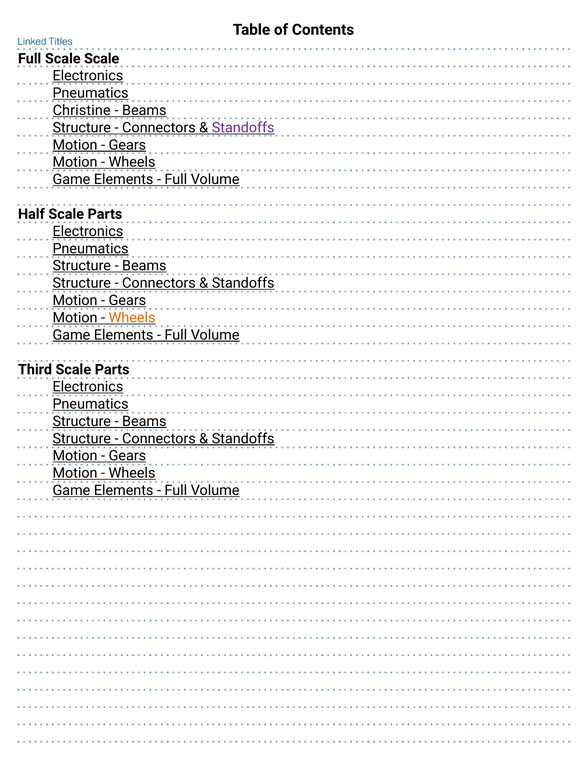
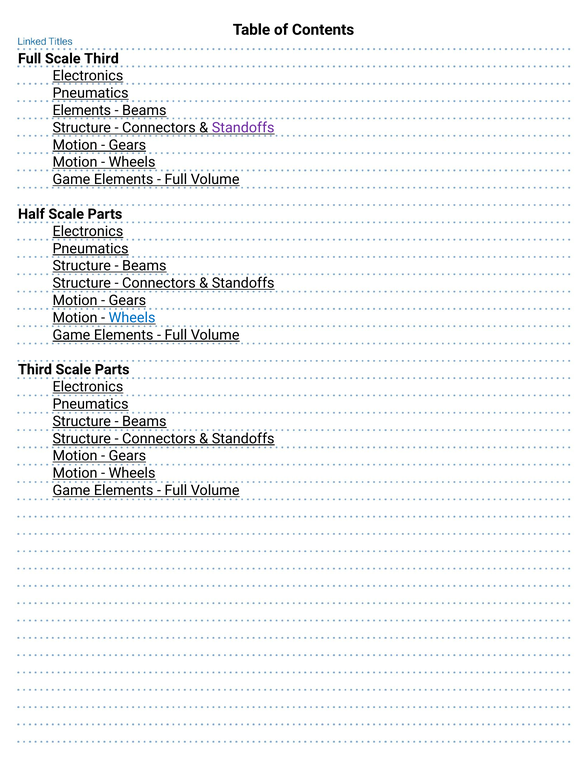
Scale Scale: Scale -> Third (101, 59)
Christine: Christine -> Elements (82, 110)
Wheels colour: orange -> blue (132, 318)
